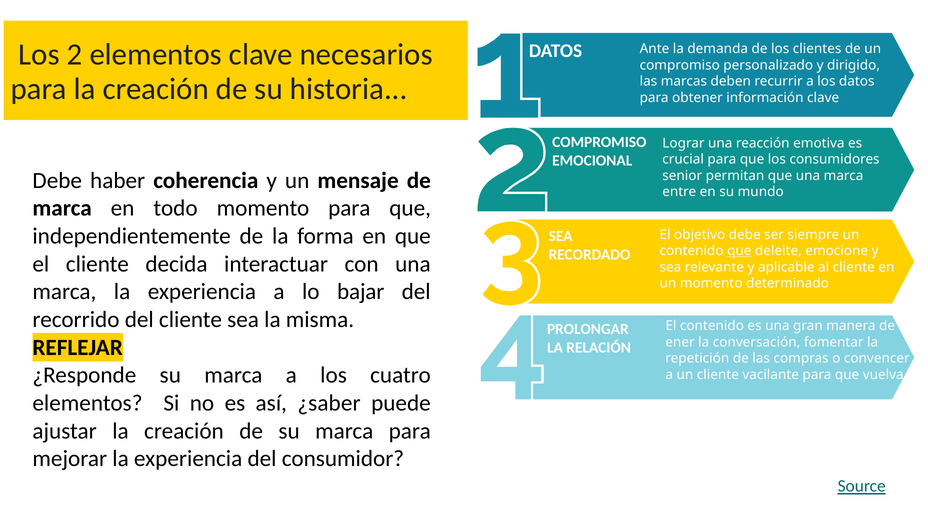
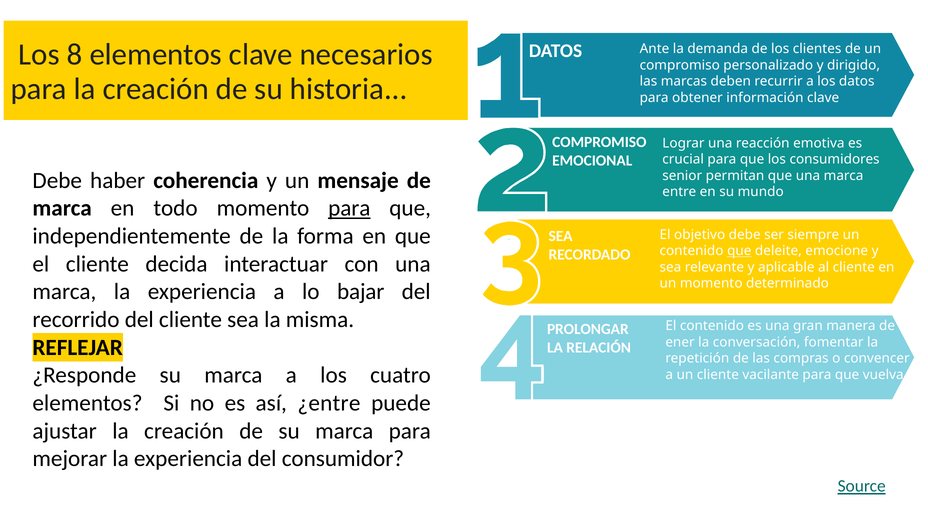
2: 2 -> 8 (75, 55)
para underline: none -> present (349, 208)
¿saber: ¿saber -> ¿entre (329, 403)
